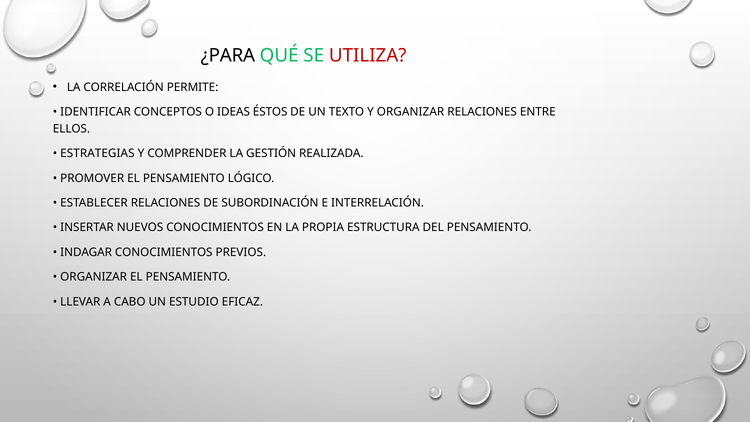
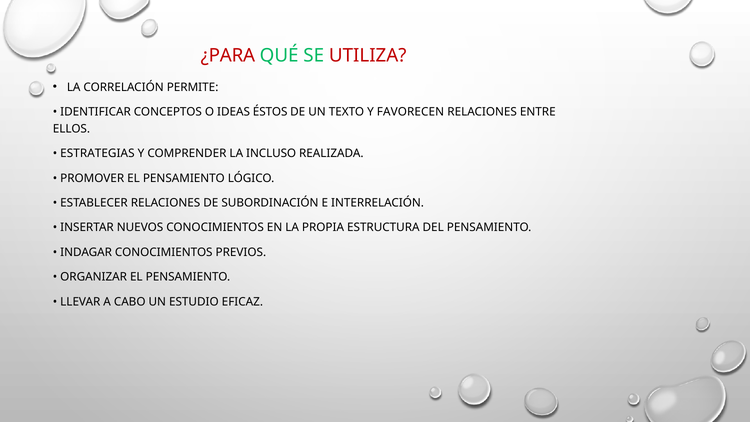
¿PARA colour: black -> red (228, 55)
Y ORGANIZAR: ORGANIZAR -> FAVORECEN (410, 112)
GESTIÓN: GESTIÓN -> INCLUSO (271, 153)
